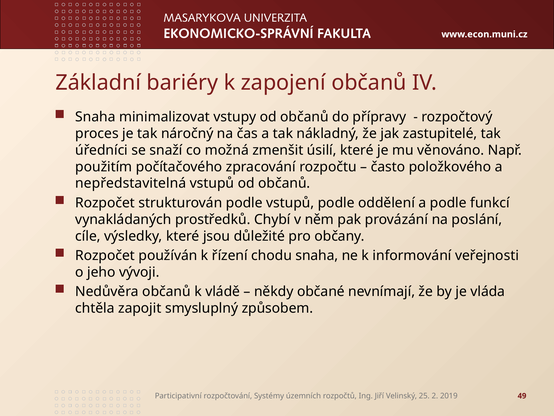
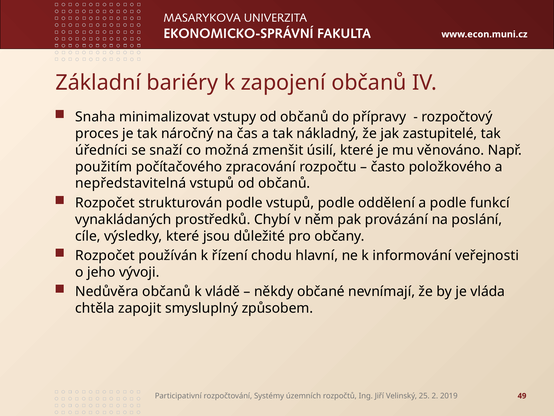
chodu snaha: snaha -> hlavní (317, 255)
